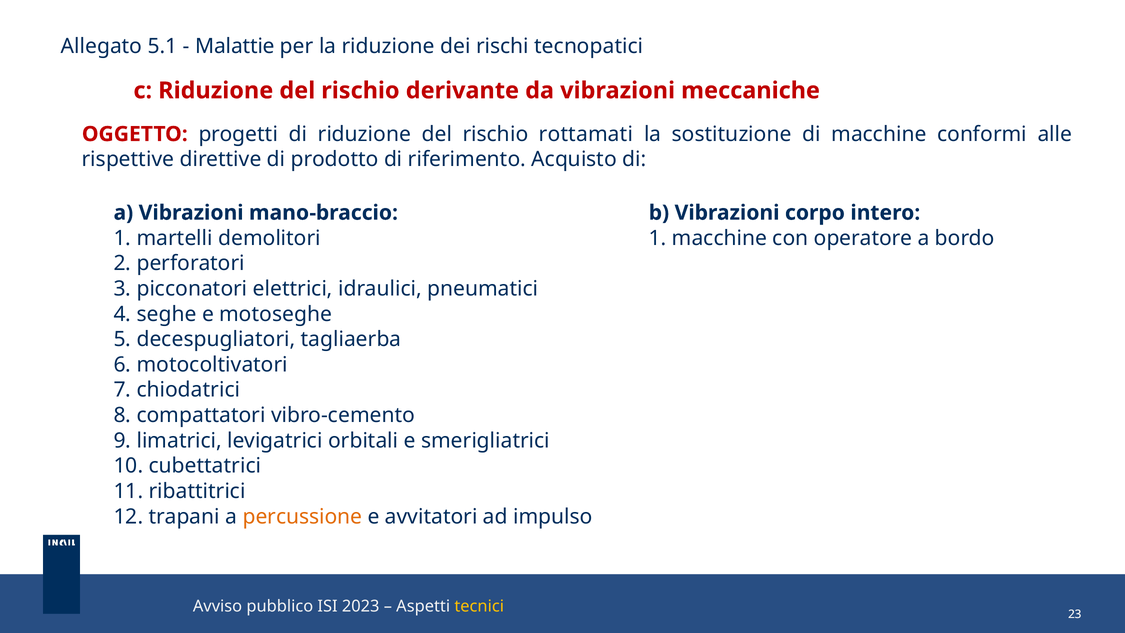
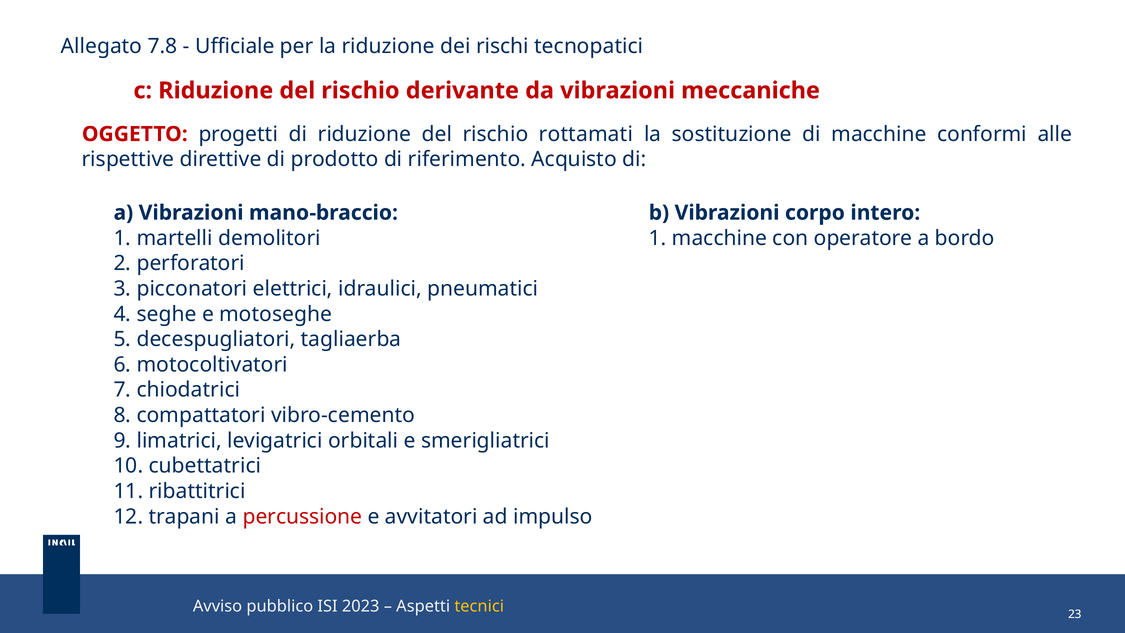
5.1: 5.1 -> 7.8 (163, 46)
Malattie: Malattie -> Ufficiale (235, 46)
percussione colour: orange -> red (302, 516)
